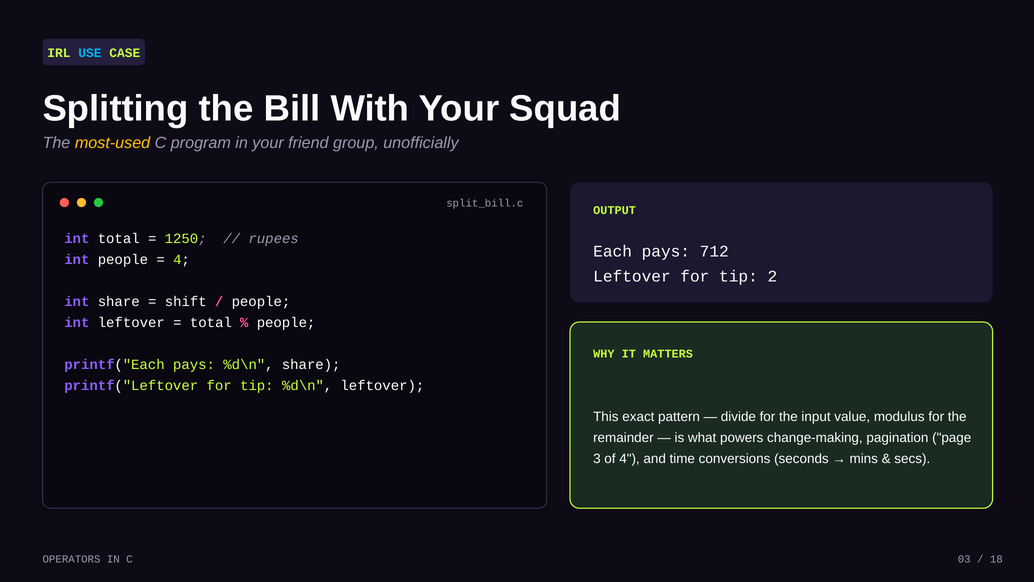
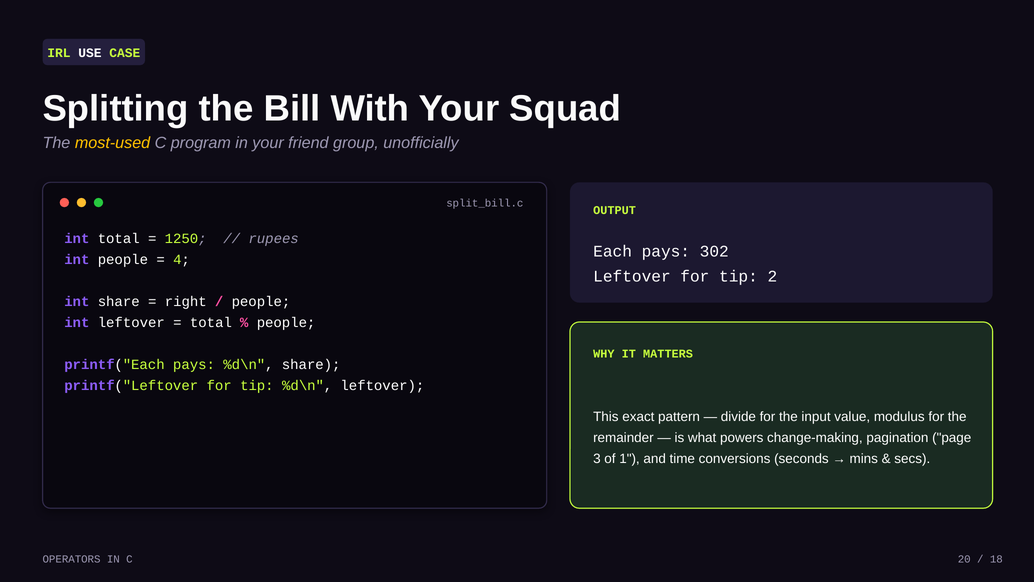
USE colour: light blue -> white (90, 53)
712: 712 -> 302 (714, 251)
shift: shift -> right (186, 301)
of 4: 4 -> 1 (630, 459)
03: 03 -> 20 (964, 559)
